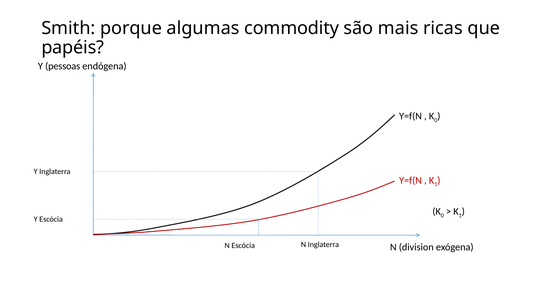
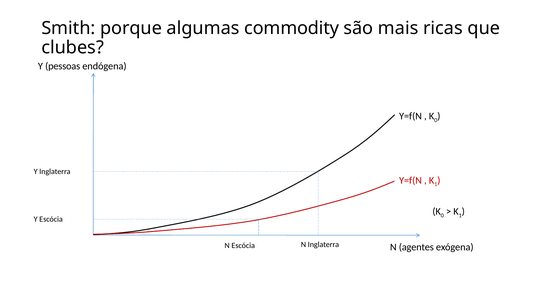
papéis: papéis -> clubes (73, 48)
division: division -> agentes (416, 247)
